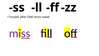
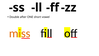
miss colour: purple -> orange (20, 33)
